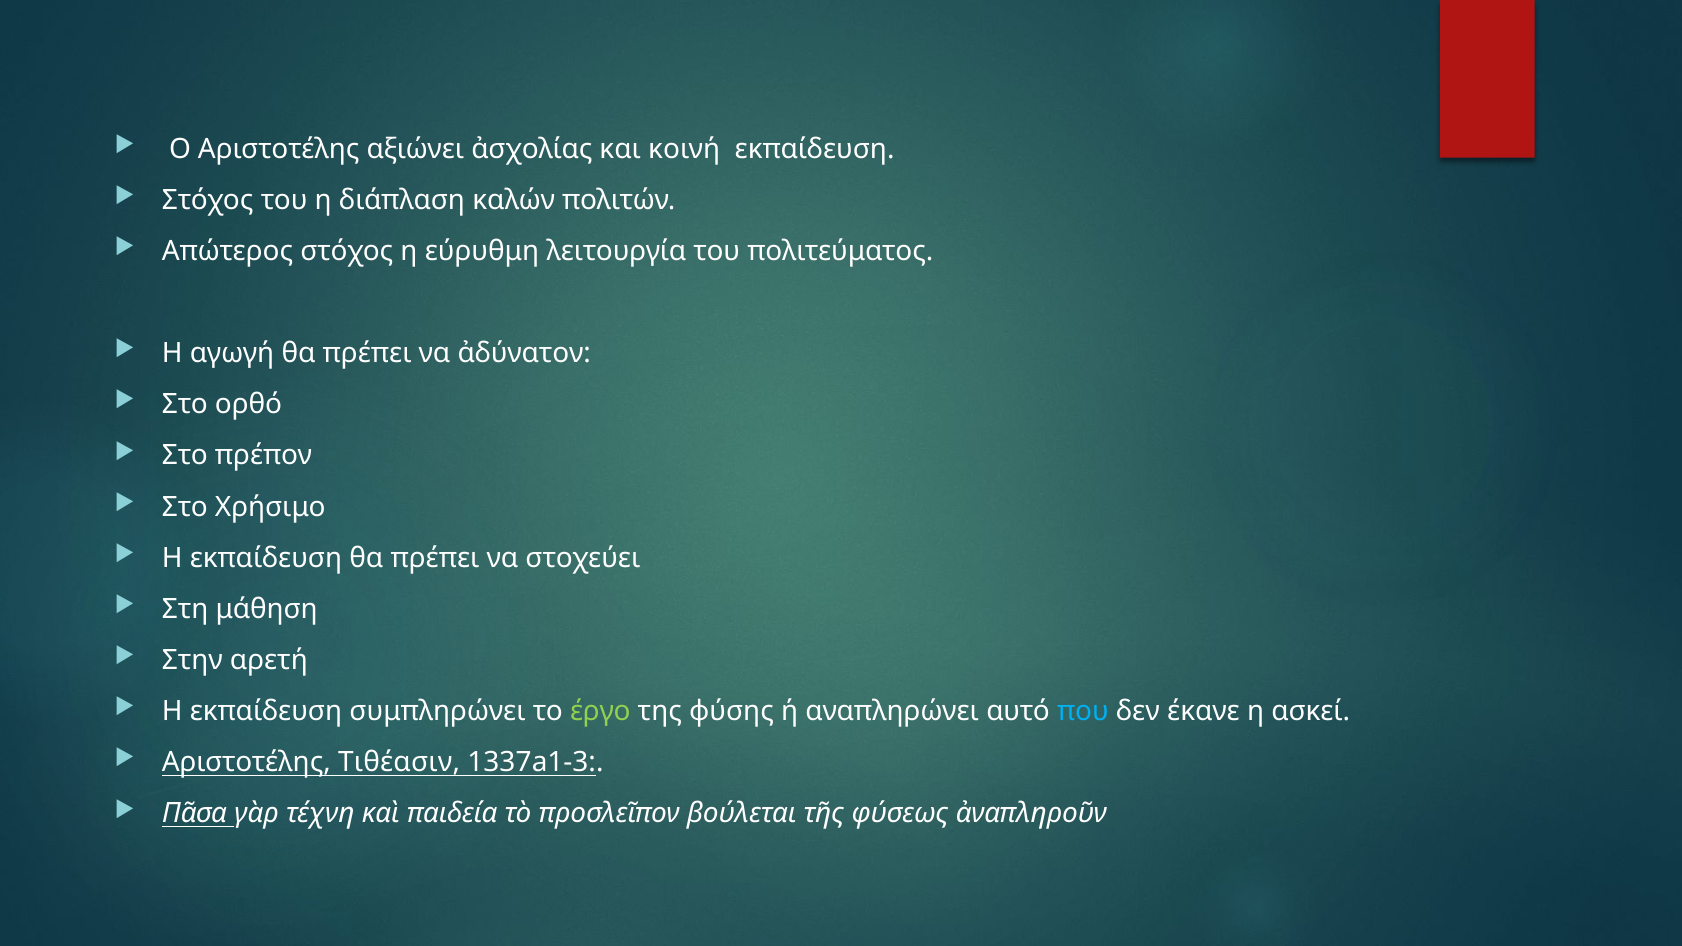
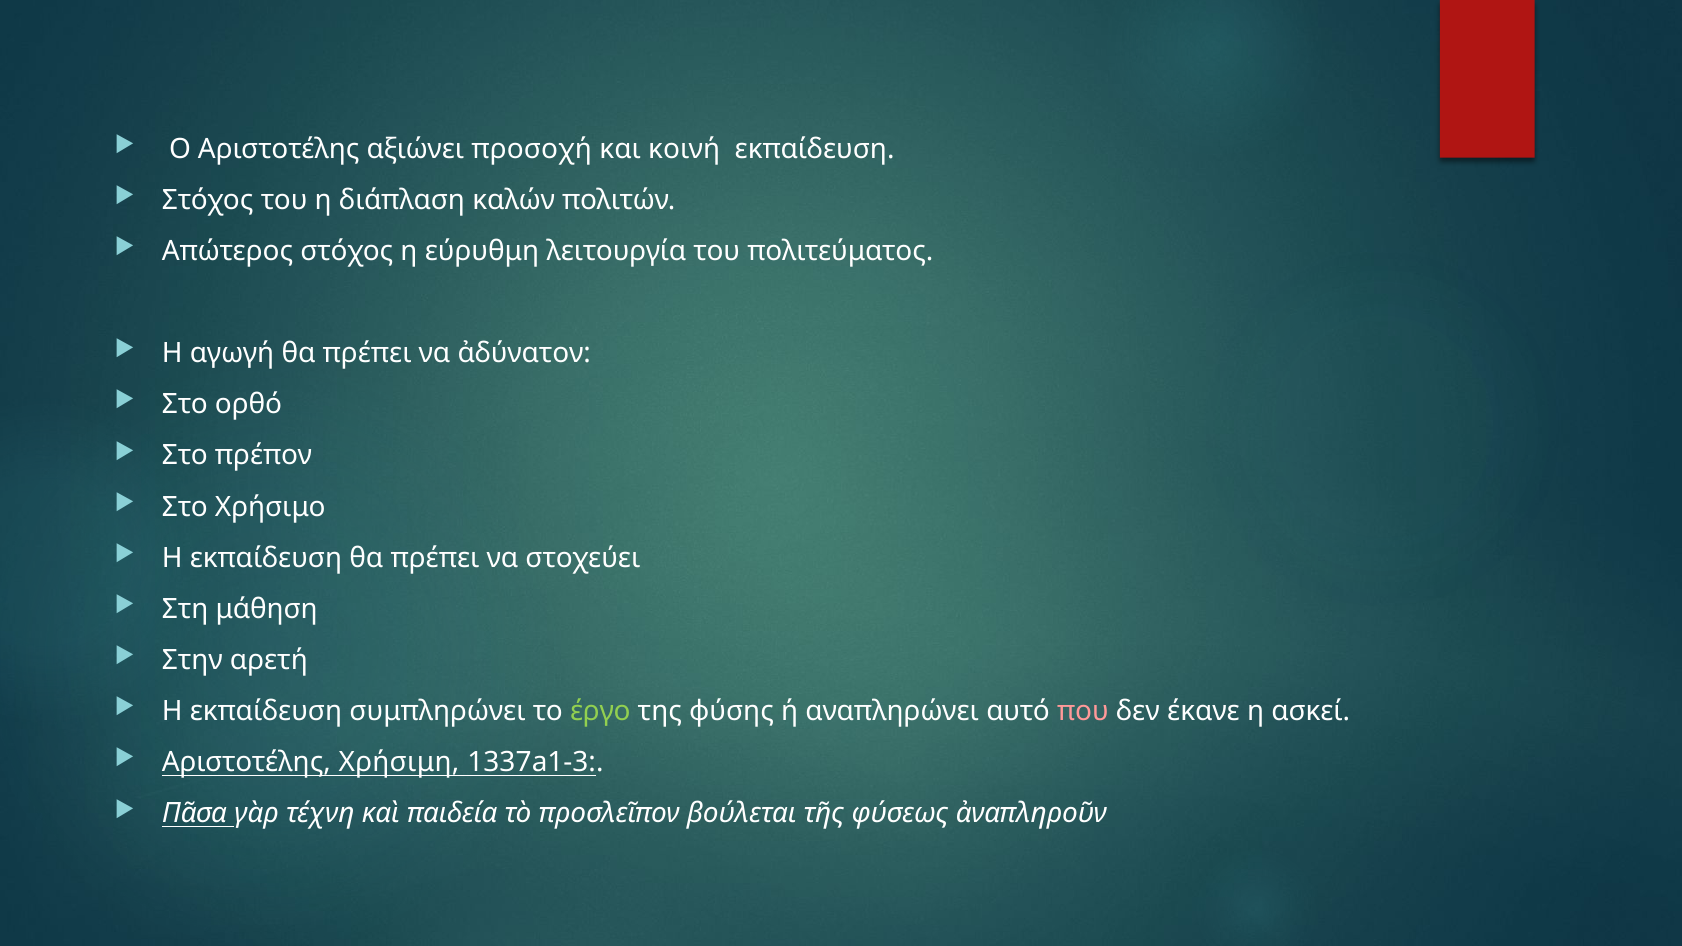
ἀσχολίας: ἀσχολίας -> προσοχή (532, 149)
που colour: light blue -> pink (1083, 711)
Τιθέασιν: Τιθέασιν -> Χρήσιμη (399, 763)
